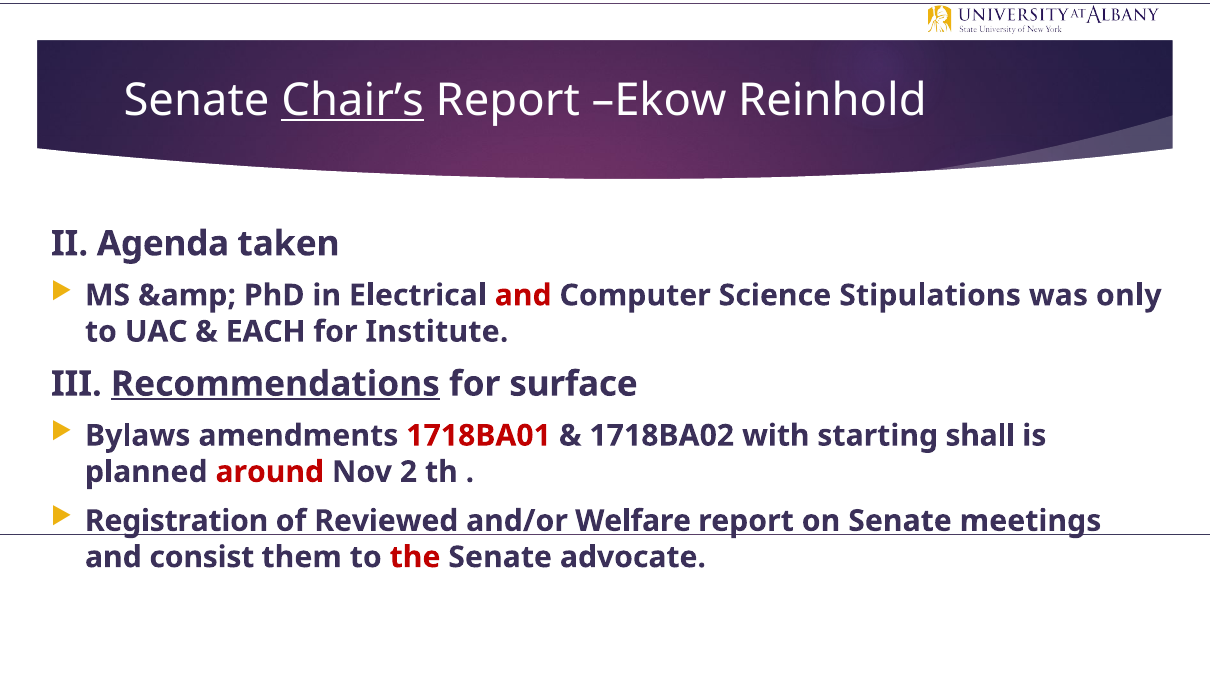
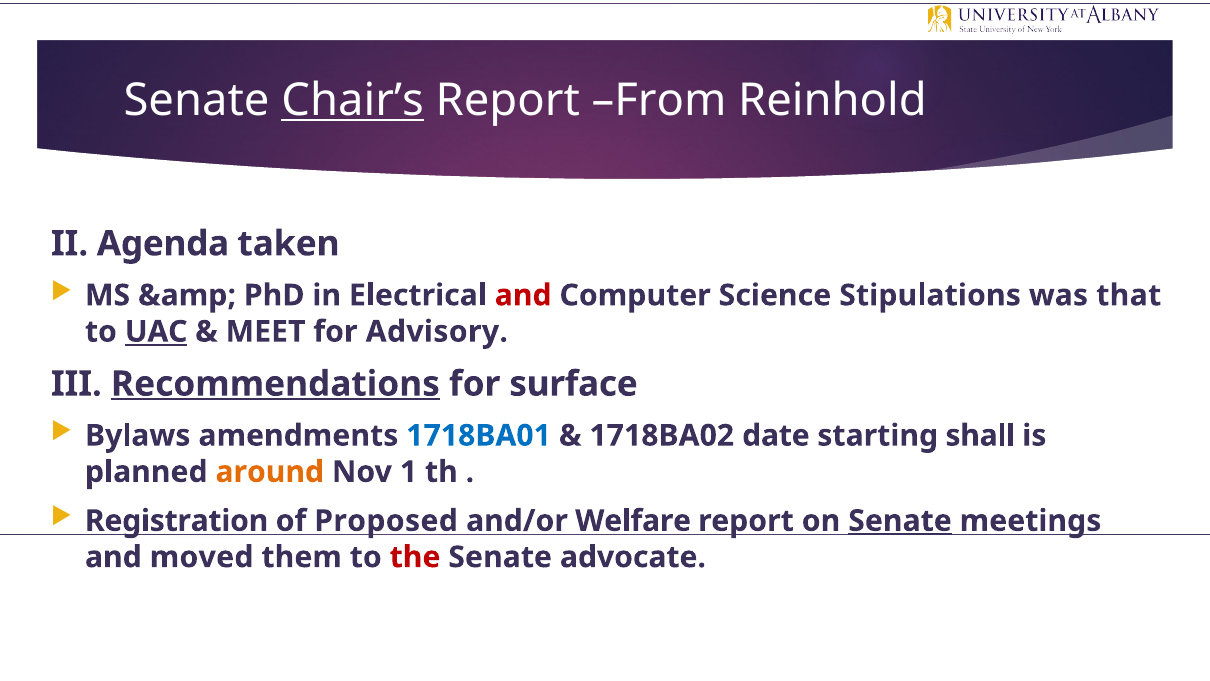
Ekow: Ekow -> From (659, 101)
only: only -> that (1129, 295)
UAC underline: none -> present (156, 332)
EACH: EACH -> MEET (266, 332)
Institute: Institute -> Advisory (437, 332)
1718BA01 colour: red -> blue (479, 435)
with: with -> date (776, 435)
around colour: red -> orange (270, 472)
2: 2 -> 1 (409, 472)
Reviewed: Reviewed -> Proposed (386, 521)
Senate underline: none -> present (900, 521)
consist: consist -> moved (202, 557)
